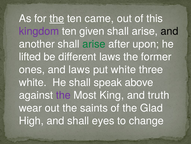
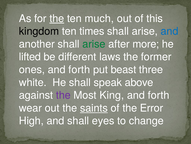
came: came -> much (99, 18)
kingdom colour: purple -> black (39, 31)
given: given -> times (92, 31)
and colour: black -> blue (170, 31)
upon: upon -> more (146, 44)
ones and laws: laws -> forth (79, 69)
put white: white -> beast (123, 69)
truth: truth -> forth (159, 95)
saints underline: none -> present (94, 108)
Glad: Glad -> Error (152, 108)
